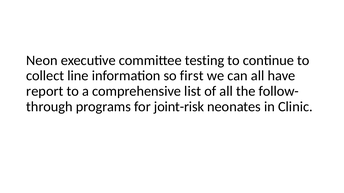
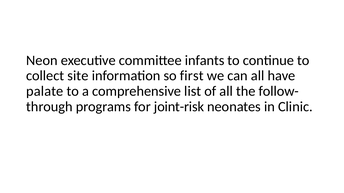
testing: testing -> infants (205, 60)
line: line -> site (78, 76)
report: report -> palate (45, 91)
